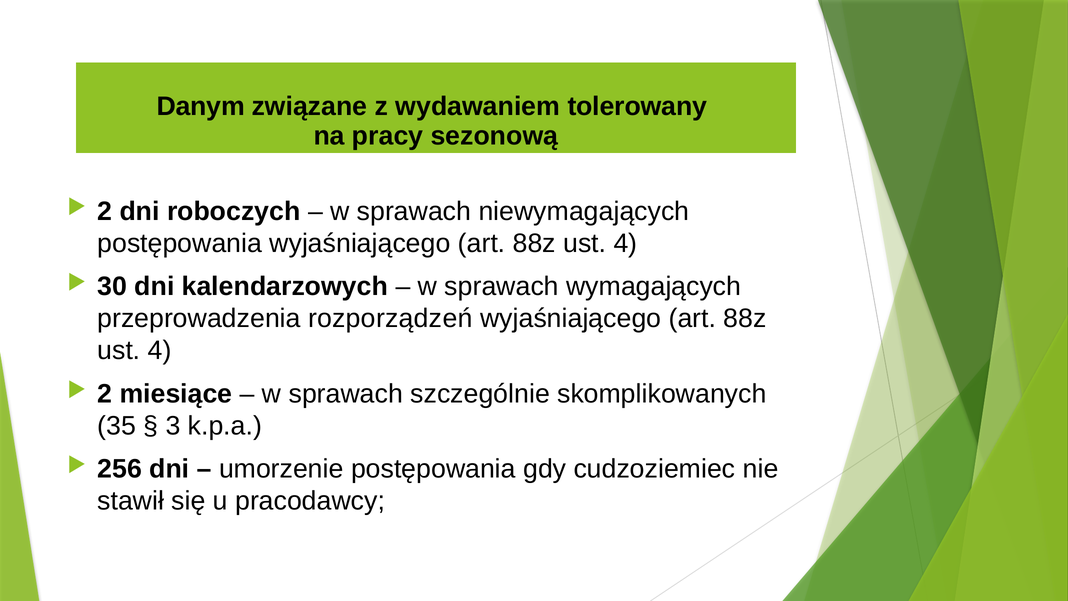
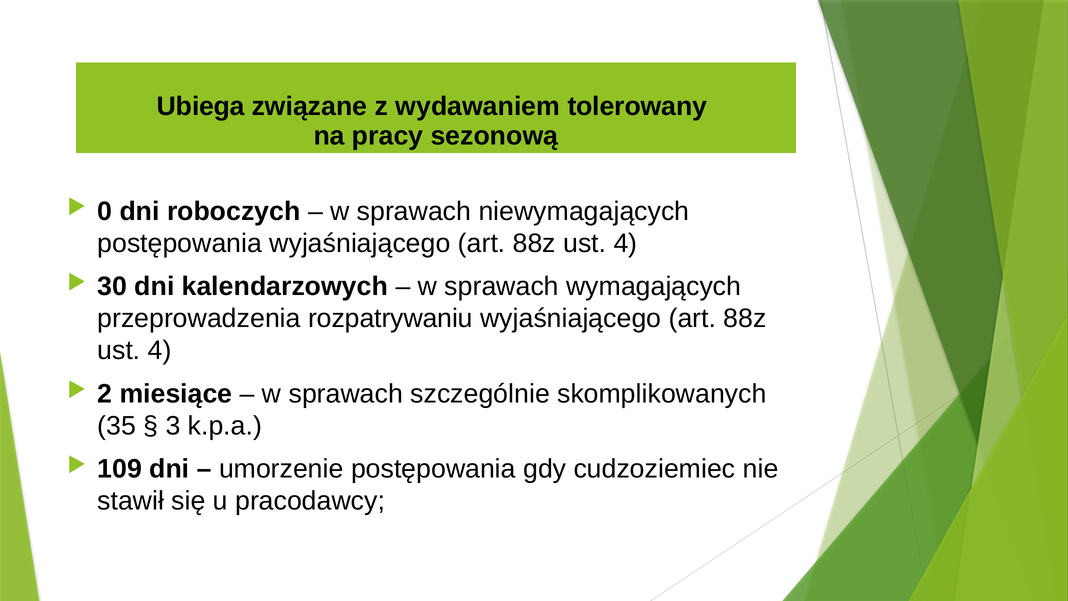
Danym: Danym -> Ubiega (201, 106)
2: 2 -> 0 (105, 211)
rozporządzeń: rozporządzeń -> rozpatrywaniu (390, 318)
256: 256 -> 109 (120, 469)
